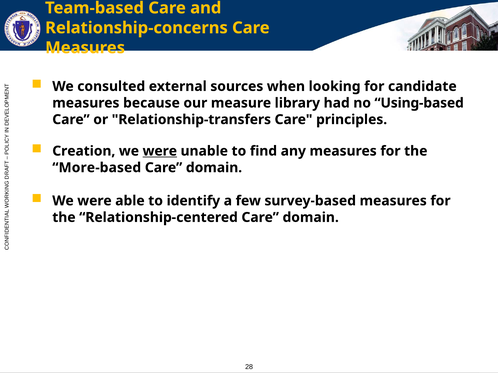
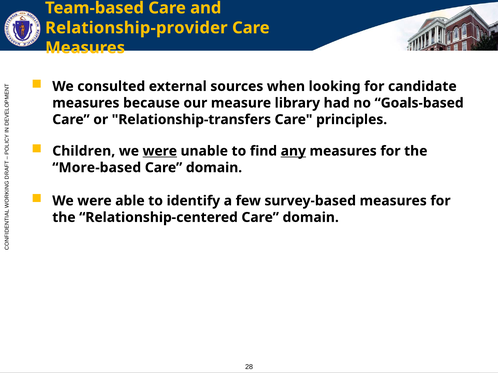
Relationship-concerns: Relationship-concerns -> Relationship-provider (136, 28)
Using-based: Using-based -> Goals-based (419, 103)
Creation: Creation -> Children (84, 151)
any underline: none -> present (293, 151)
